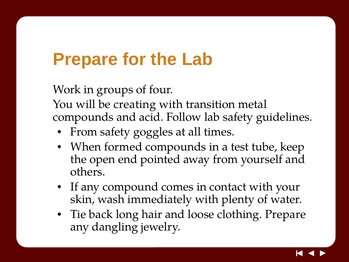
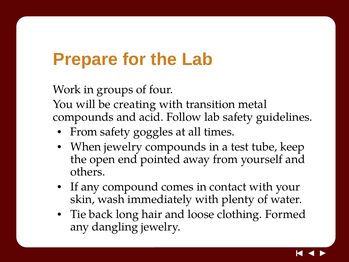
When formed: formed -> jewelry (123, 147)
clothing Prepare: Prepare -> Formed (286, 214)
